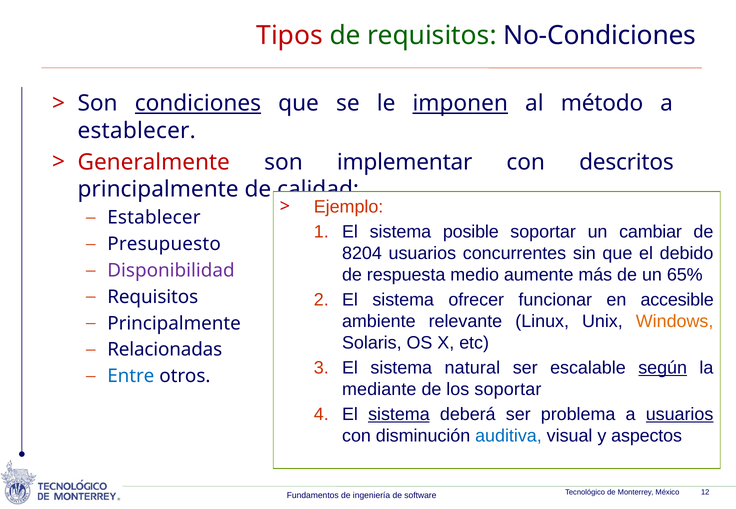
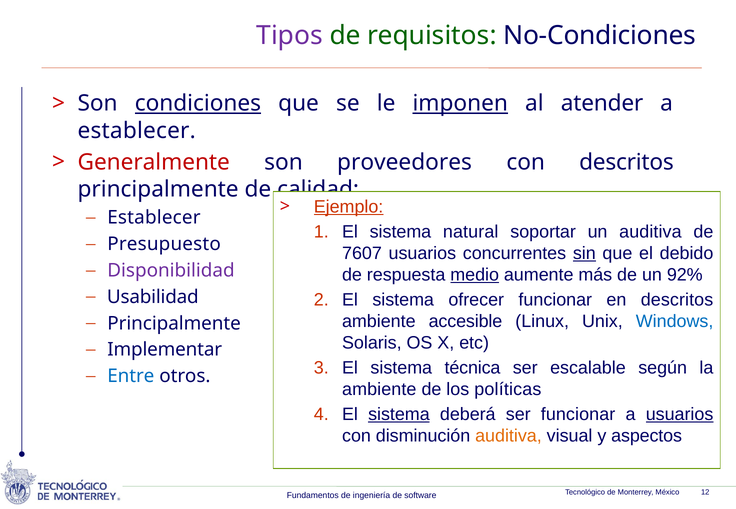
Tipos colour: red -> purple (290, 36)
método: método -> atender (602, 103)
implementar: implementar -> proveedores (405, 162)
Ejemplo underline: none -> present (349, 207)
posible: posible -> natural (471, 232)
un cambiar: cambiar -> auditiva (650, 232)
8204: 8204 -> 7607 (362, 254)
sin underline: none -> present (584, 254)
medio underline: none -> present (475, 275)
65%: 65% -> 92% (685, 275)
Requisitos: Requisitos -> Usabilidad (153, 297)
en accesible: accesible -> descritos (677, 300)
relevante: relevante -> accesible (465, 322)
Windows colour: orange -> blue (675, 322)
Relacionadas: Relacionadas -> Implementar (165, 350)
natural: natural -> técnica (472, 368)
según underline: present -> none (663, 368)
mediante: mediante -> ambiente (379, 390)
los soportar: soportar -> políticas (508, 390)
ser problema: problema -> funcionar (578, 415)
auditiva colour: blue -> orange (508, 436)
